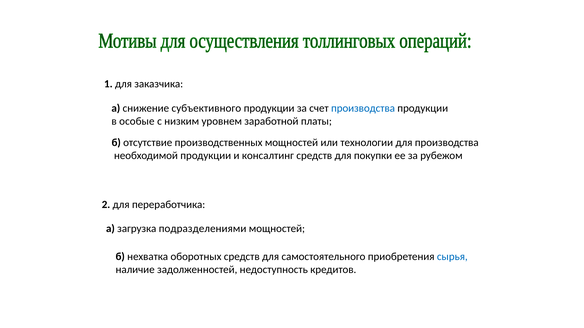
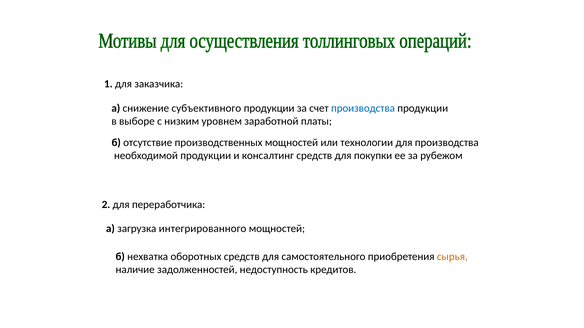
особые: особые -> выборе (137, 121)
подразделениями: подразделениями -> интегрированного (203, 229)
сырья colour: blue -> orange (452, 257)
